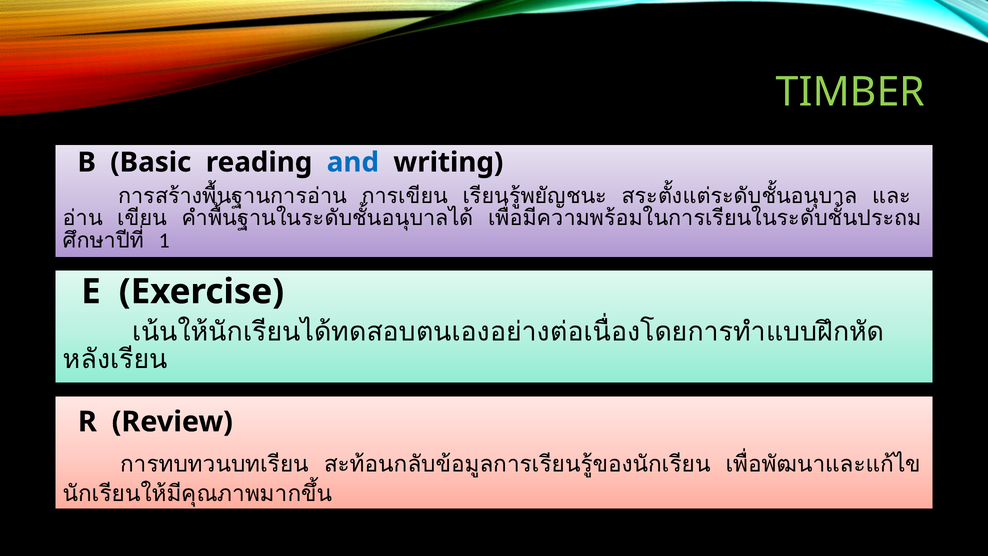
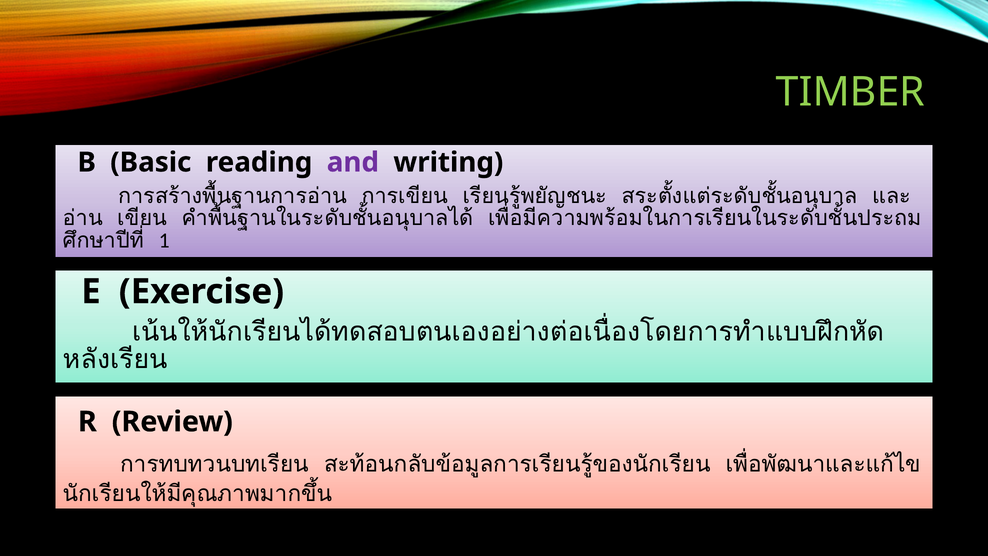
and colour: blue -> purple (353, 162)
